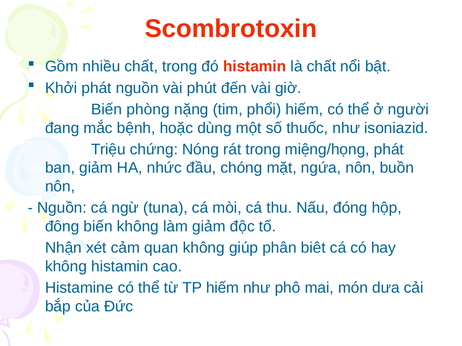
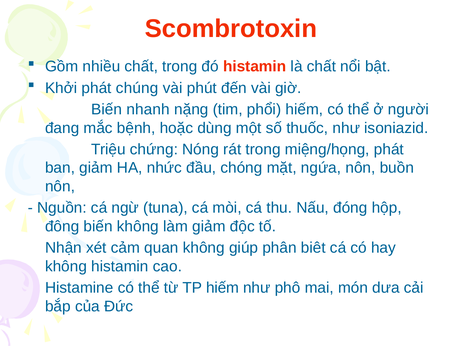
phát nguồn: nguồn -> chúng (137, 88)
phòng: phòng -> nhanh (148, 110)
